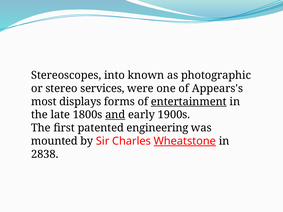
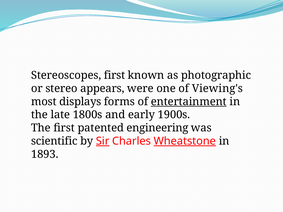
Stereoscopes into: into -> first (115, 75)
services: services -> appears (102, 89)
Appears's: Appears's -> Viewing's (217, 89)
and underline: present -> none (115, 115)
mounted: mounted -> scientific (54, 141)
Sir underline: none -> present (103, 141)
2838: 2838 -> 1893 (45, 154)
